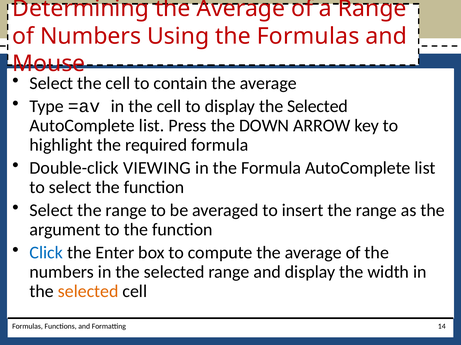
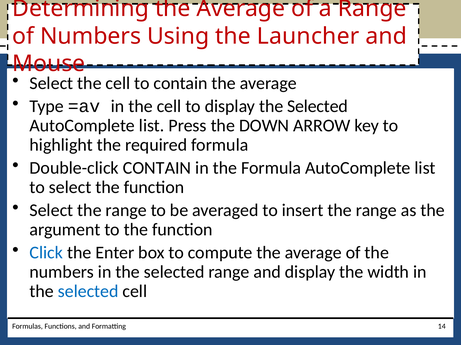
the Formulas: Formulas -> Launcher (308, 36)
Double-click VIEWING: VIEWING -> CONTAIN (157, 168)
selected colour: orange -> blue (88, 292)
